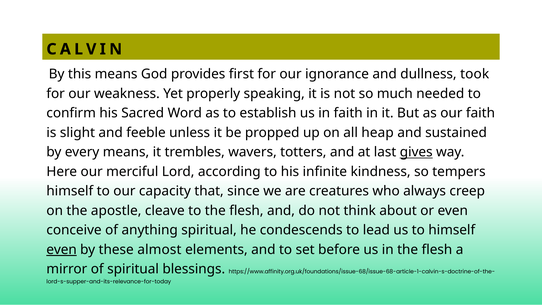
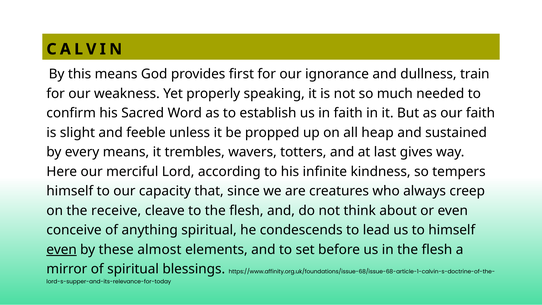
took: took -> train (475, 74)
gives underline: present -> none (416, 152)
apostle: apostle -> receive (116, 211)
